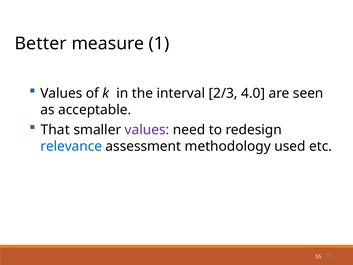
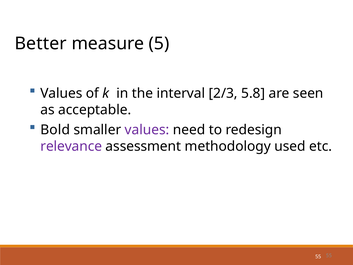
1: 1 -> 5 (159, 44)
4.0: 4.0 -> 5.8 (253, 93)
That: That -> Bold (55, 130)
relevance colour: blue -> purple (71, 146)
